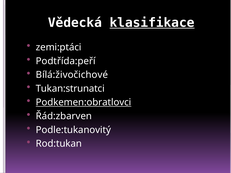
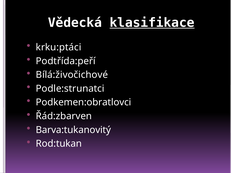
zemi:ptáci: zemi:ptáci -> krku:ptáci (59, 47)
Tukan:strunatci: Tukan:strunatci -> Podle:strunatci (70, 89)
Podkemen:obratlovci underline: present -> none (84, 102)
Podle:tukanovitý: Podle:tukanovitý -> Barva:tukanovitý (73, 130)
